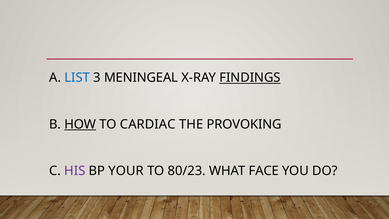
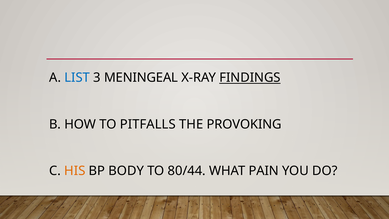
HOW underline: present -> none (80, 124)
CARDIAC: CARDIAC -> PITFALLS (148, 124)
HIS colour: purple -> orange (75, 171)
YOUR: YOUR -> BODY (126, 171)
80/23: 80/23 -> 80/44 (187, 171)
FACE: FACE -> PAIN (264, 171)
